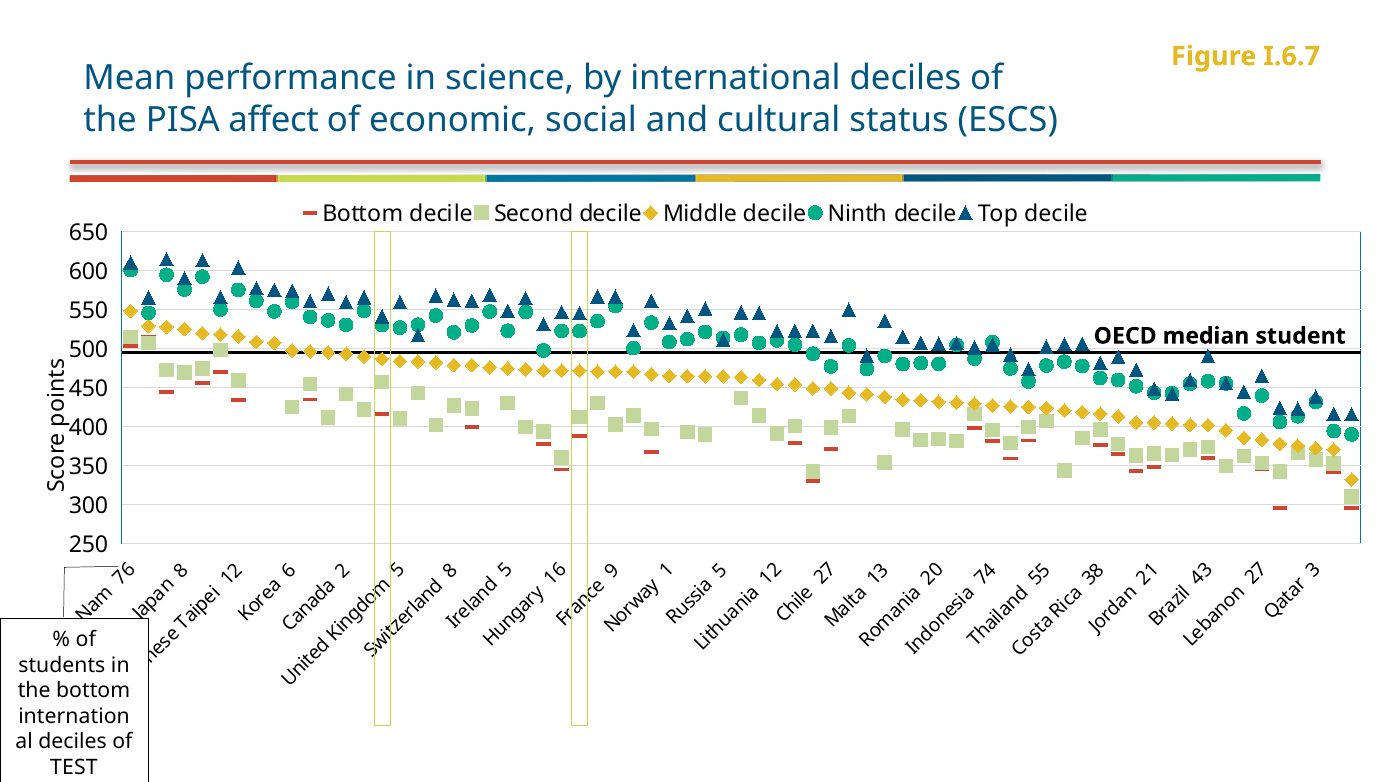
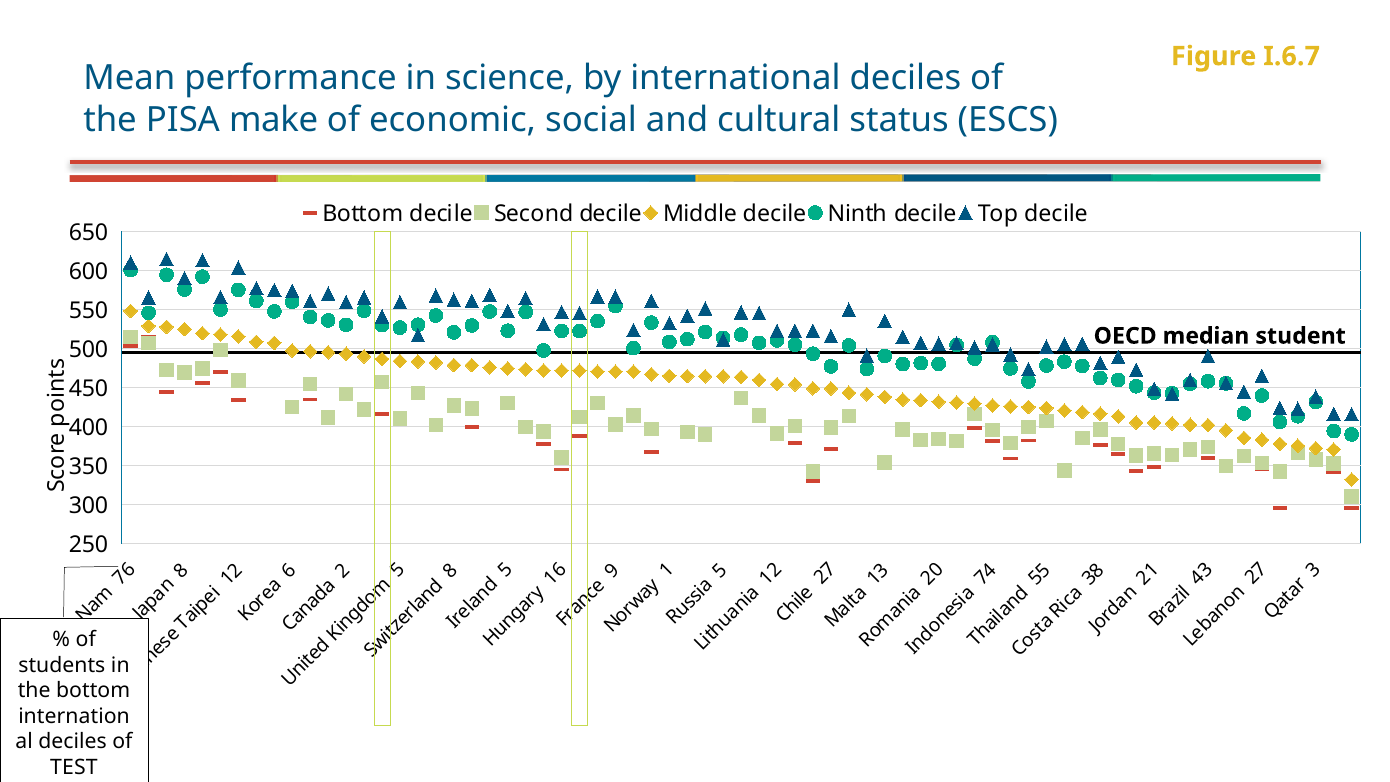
affect: affect -> make (274, 120)
